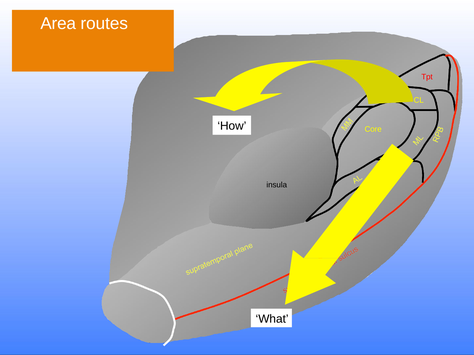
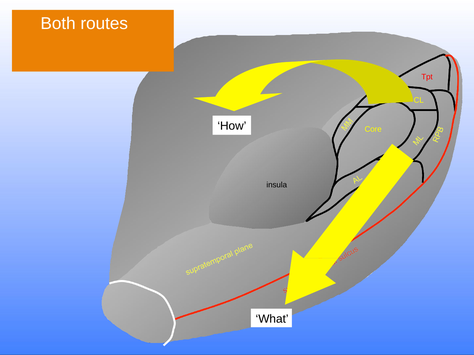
Area: Area -> Both (58, 24)
